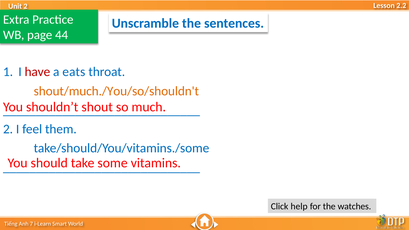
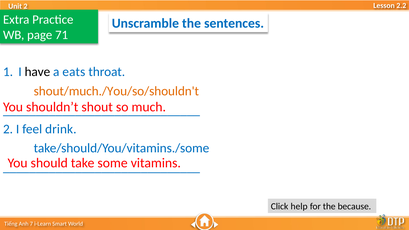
44: 44 -> 71 (62, 35)
have colour: red -> black (37, 72)
them: them -> drink (61, 129)
watches: watches -> because (354, 207)
